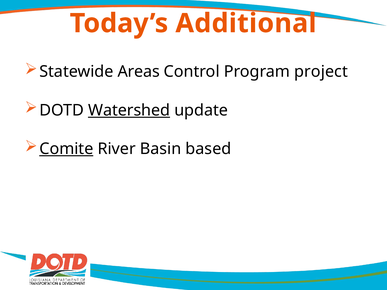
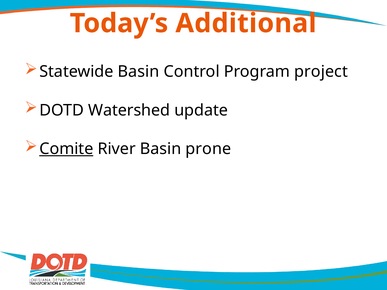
Statewide Areas: Areas -> Basin (139, 72)
Watershed underline: present -> none (129, 110)
based: based -> prone (208, 149)
